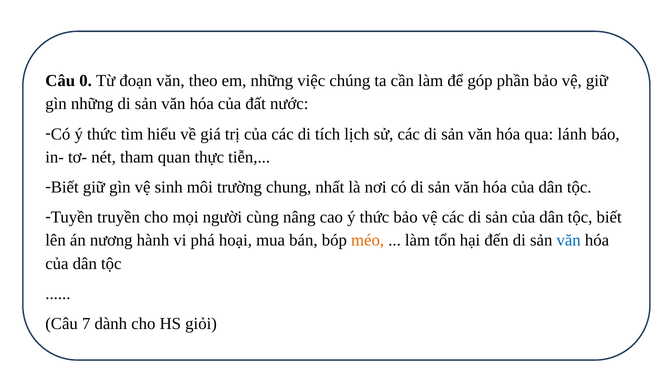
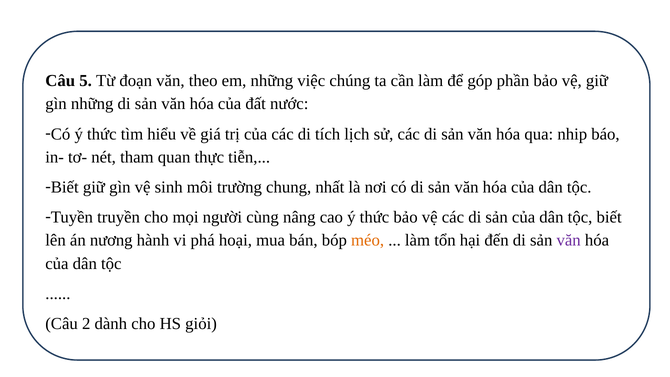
0: 0 -> 5 (86, 81)
lánh: lánh -> nhip (572, 134)
văn colour: blue -> purple (569, 240)
7: 7 -> 2 (86, 324)
